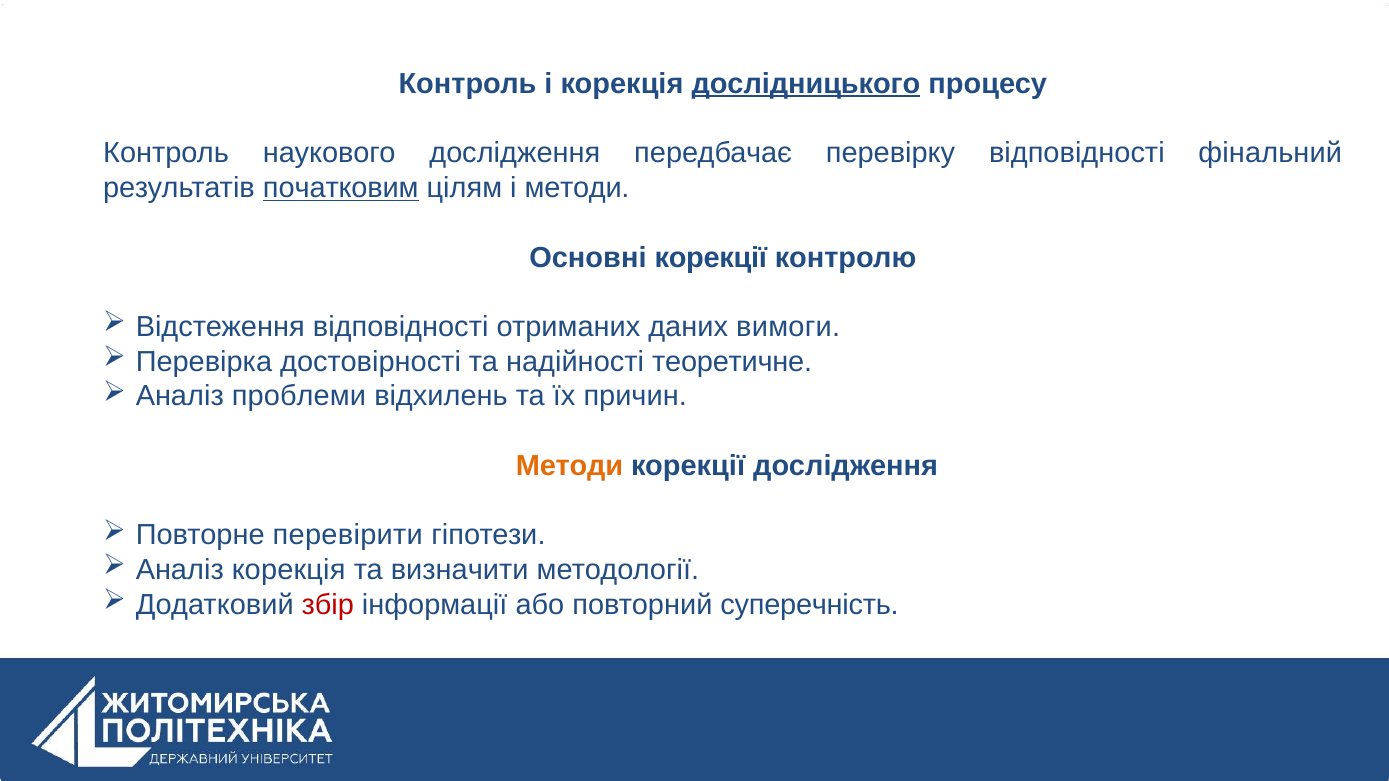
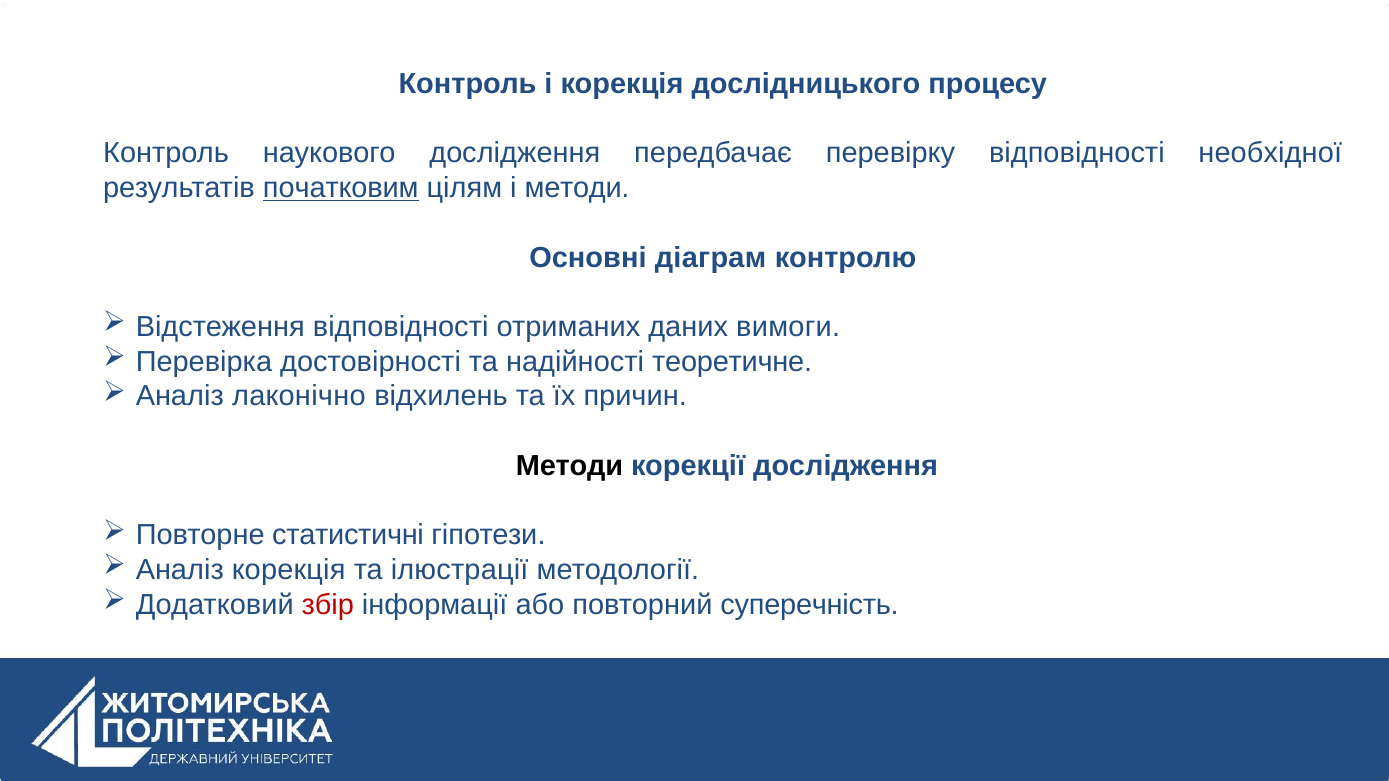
дослідницького underline: present -> none (806, 84)
фінальний: фінальний -> необхідної (1270, 153)
Основні корекції: корекції -> діаграм (711, 258)
проблеми: проблеми -> лаконічно (299, 397)
Методи colour: orange -> black (570, 466)
перевірити: перевірити -> статистичні (348, 535)
визначити: визначити -> ілюстрації (460, 570)
